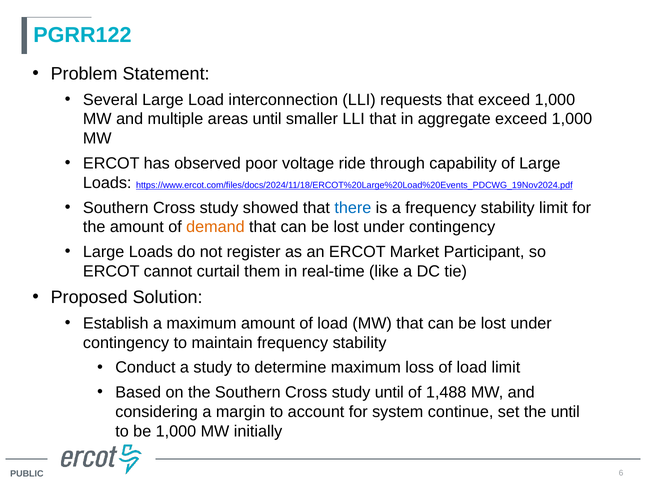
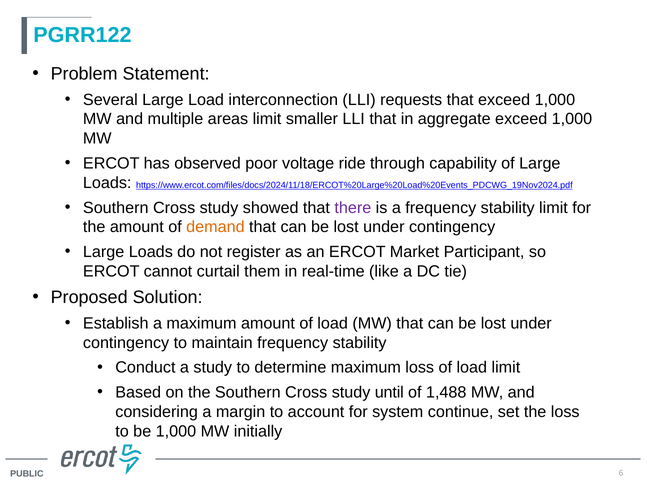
areas until: until -> limit (267, 119)
there colour: blue -> purple (353, 207)
the until: until -> loss (565, 411)
